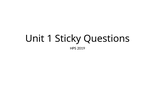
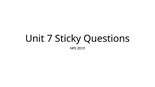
1: 1 -> 7 (50, 39)
